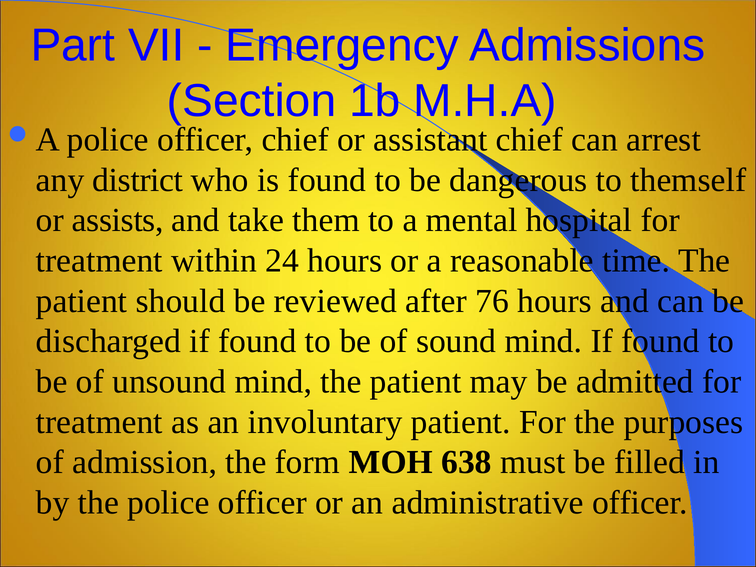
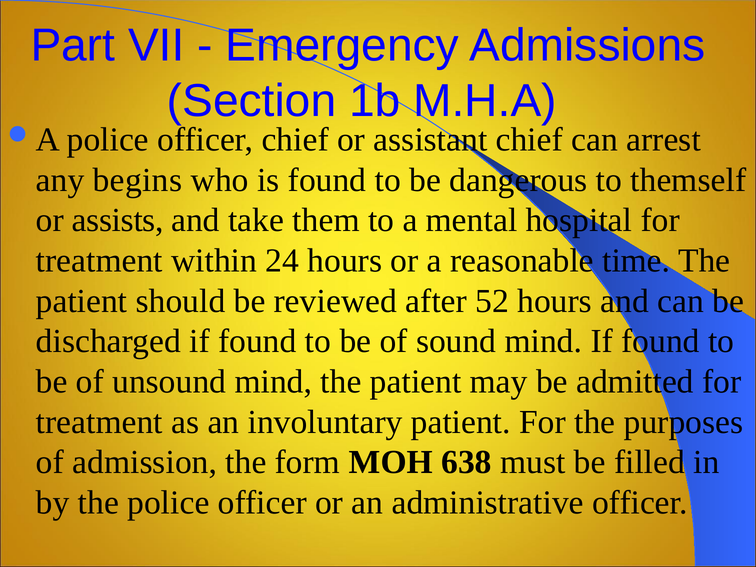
district: district -> begins (137, 180)
76: 76 -> 52 (492, 301)
